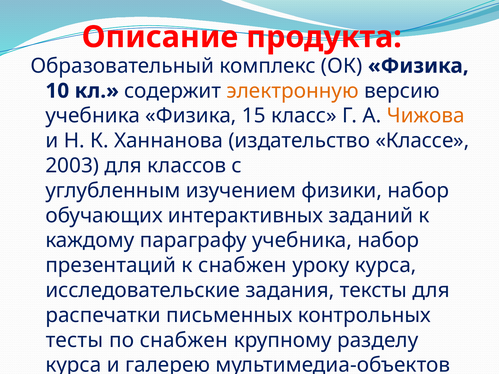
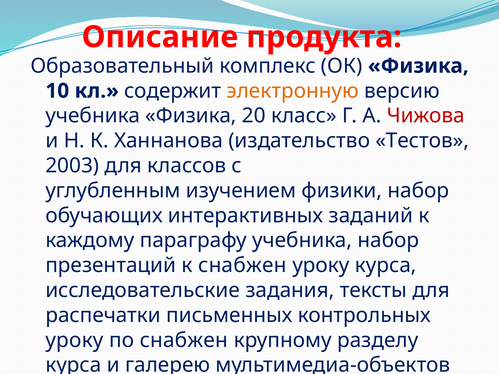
15: 15 -> 20 (254, 116)
Чижова colour: orange -> red (426, 116)
Классе: Классе -> Тестов (422, 141)
тесты: тесты -> уроку (74, 340)
